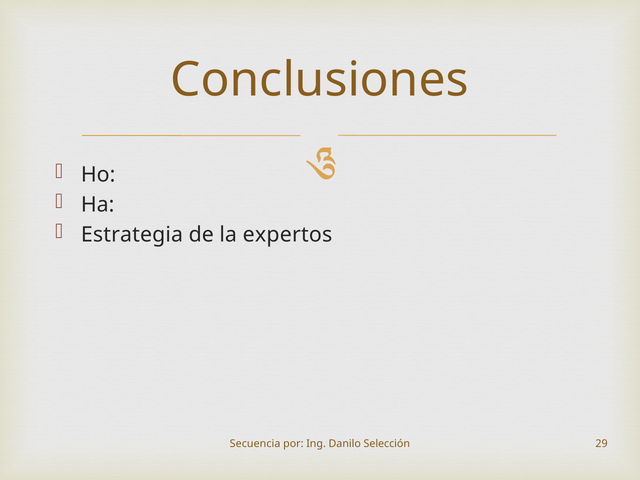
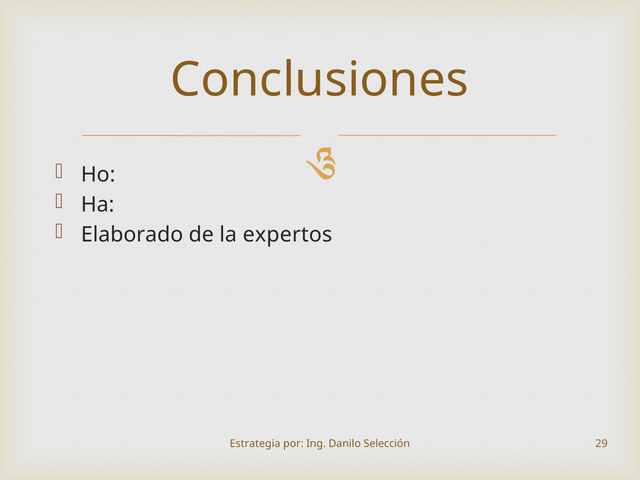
Estrategia: Estrategia -> Elaborado (132, 235)
Secuencia: Secuencia -> Estrategia (255, 444)
